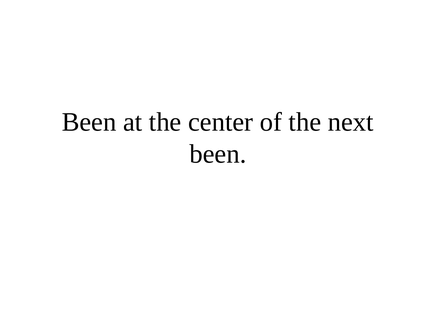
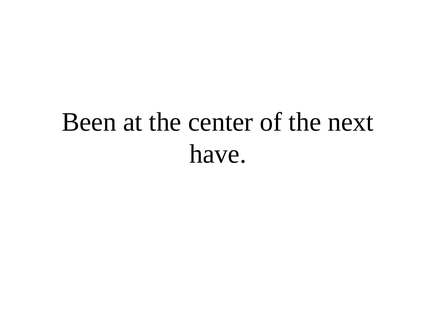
been: been -> have (218, 154)
